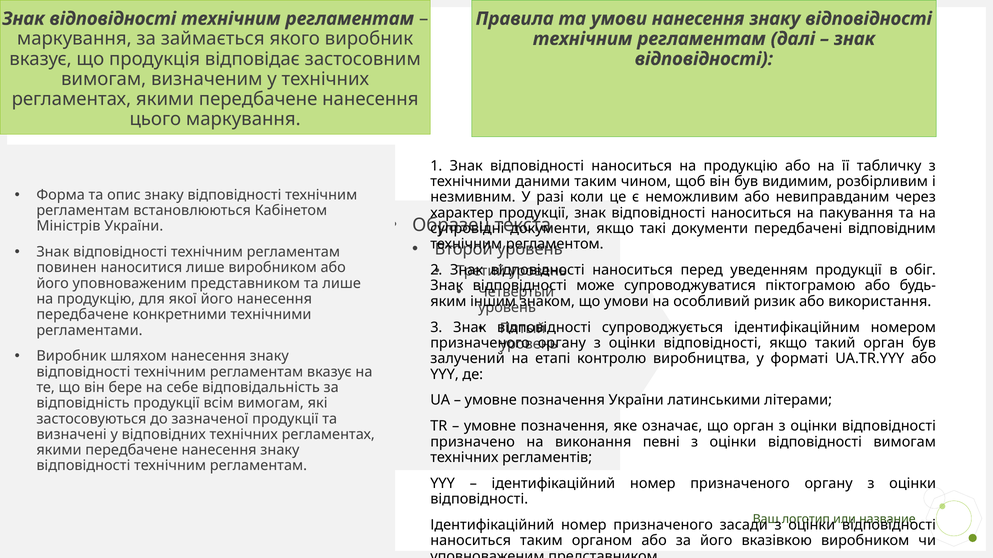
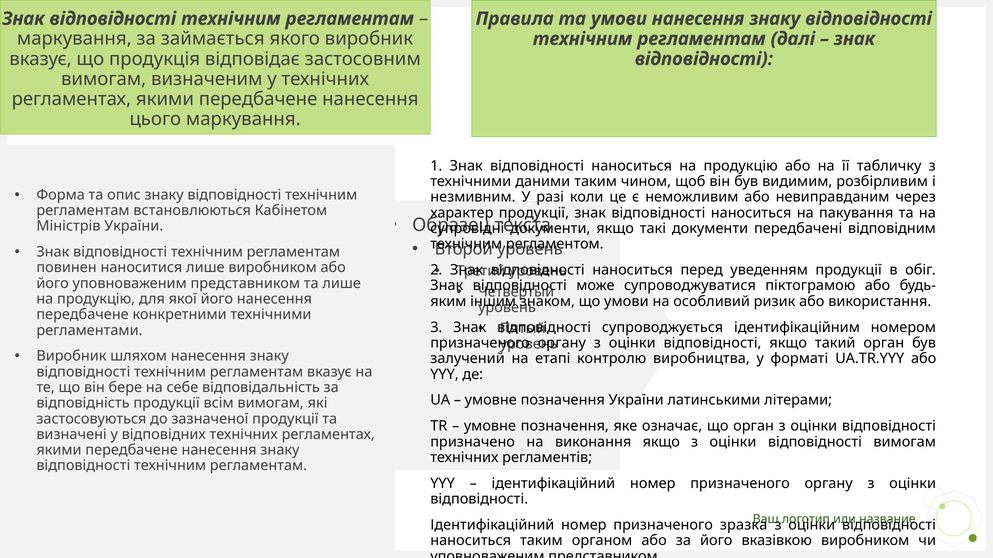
виконання певні: певні -> якщо (661, 442)
засади: засади -> зразка (744, 526)
